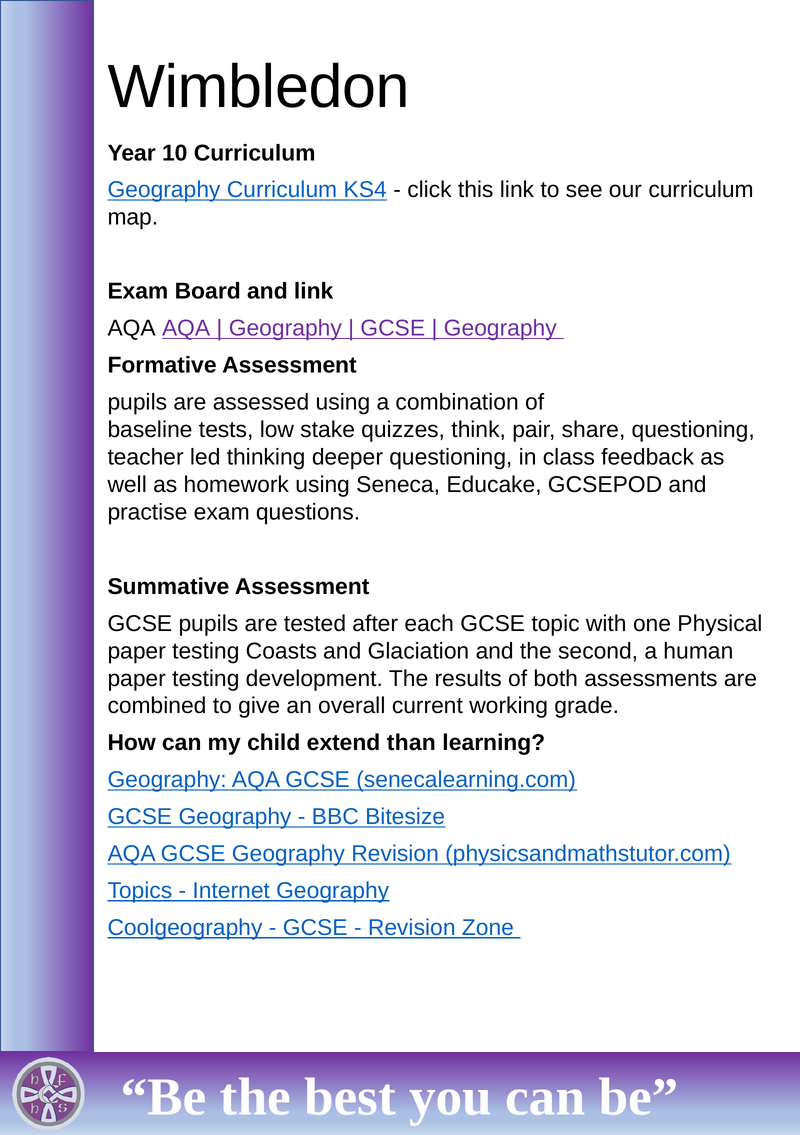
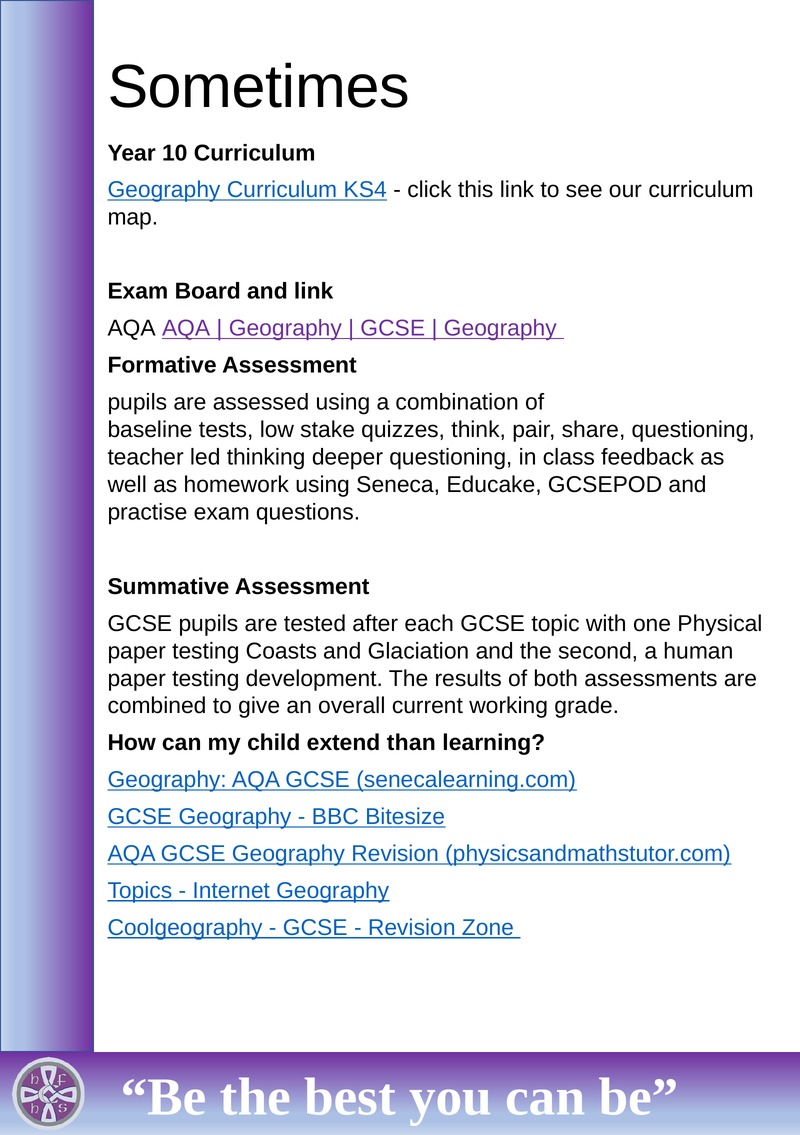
Wimbledon: Wimbledon -> Sometimes (259, 87)
